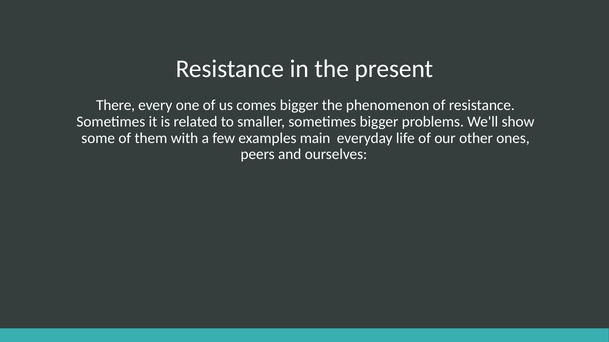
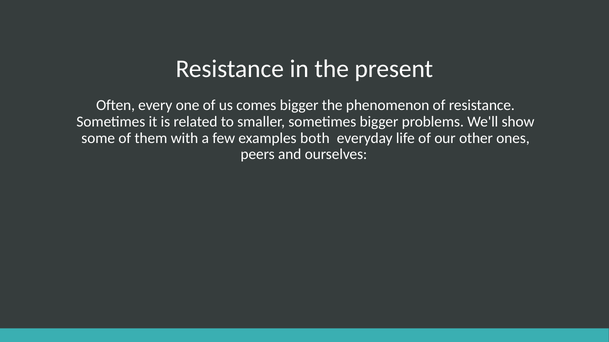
There: There -> Often (116, 105)
main: main -> both (315, 138)
